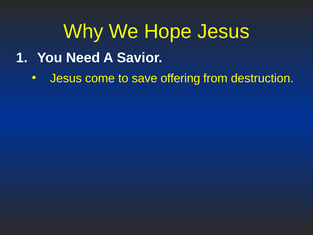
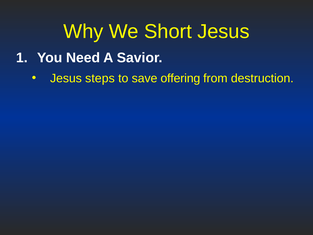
Hope: Hope -> Short (168, 31)
come: come -> steps (100, 78)
